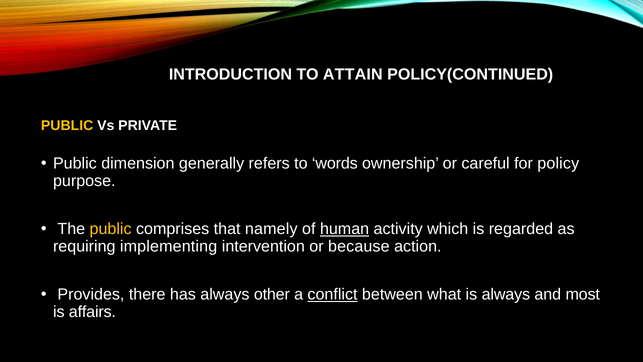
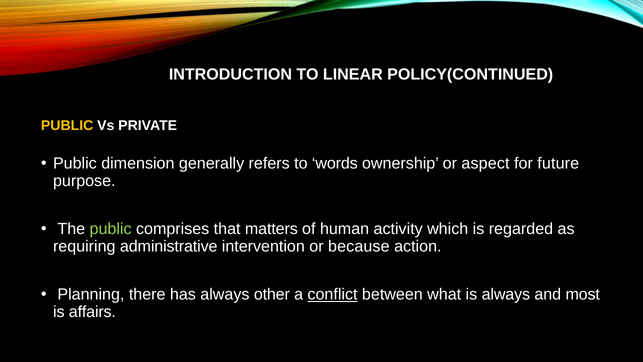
ATTAIN: ATTAIN -> LINEAR (353, 74)
careful: careful -> aspect (485, 163)
policy: policy -> future (558, 163)
public colour: yellow -> light green (111, 229)
namely: namely -> matters (271, 229)
human underline: present -> none (345, 229)
implementing: implementing -> administrative (169, 246)
Provides: Provides -> Planning (91, 294)
